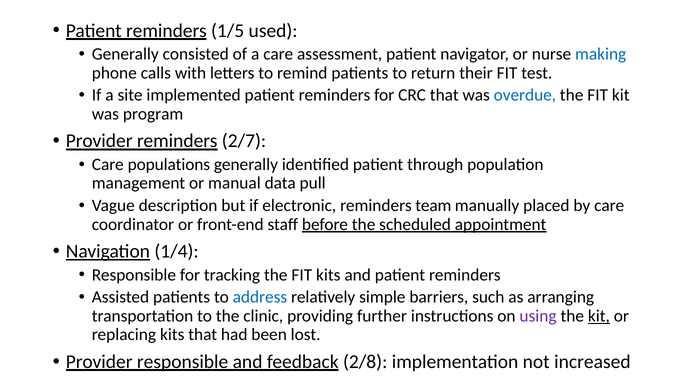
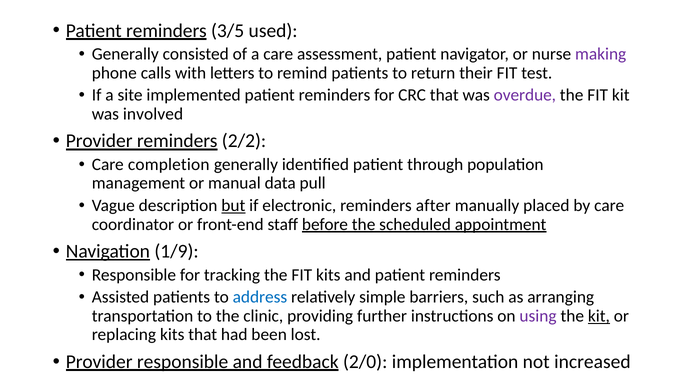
1/5: 1/5 -> 3/5 (228, 31)
making colour: blue -> purple (601, 54)
overdue colour: blue -> purple (525, 95)
program: program -> involved (153, 114)
2/7: 2/7 -> 2/2 (244, 141)
populations: populations -> completion (169, 164)
but underline: none -> present (233, 205)
team: team -> after (433, 205)
1/4: 1/4 -> 1/9 (177, 251)
2/8: 2/8 -> 2/0 (365, 362)
